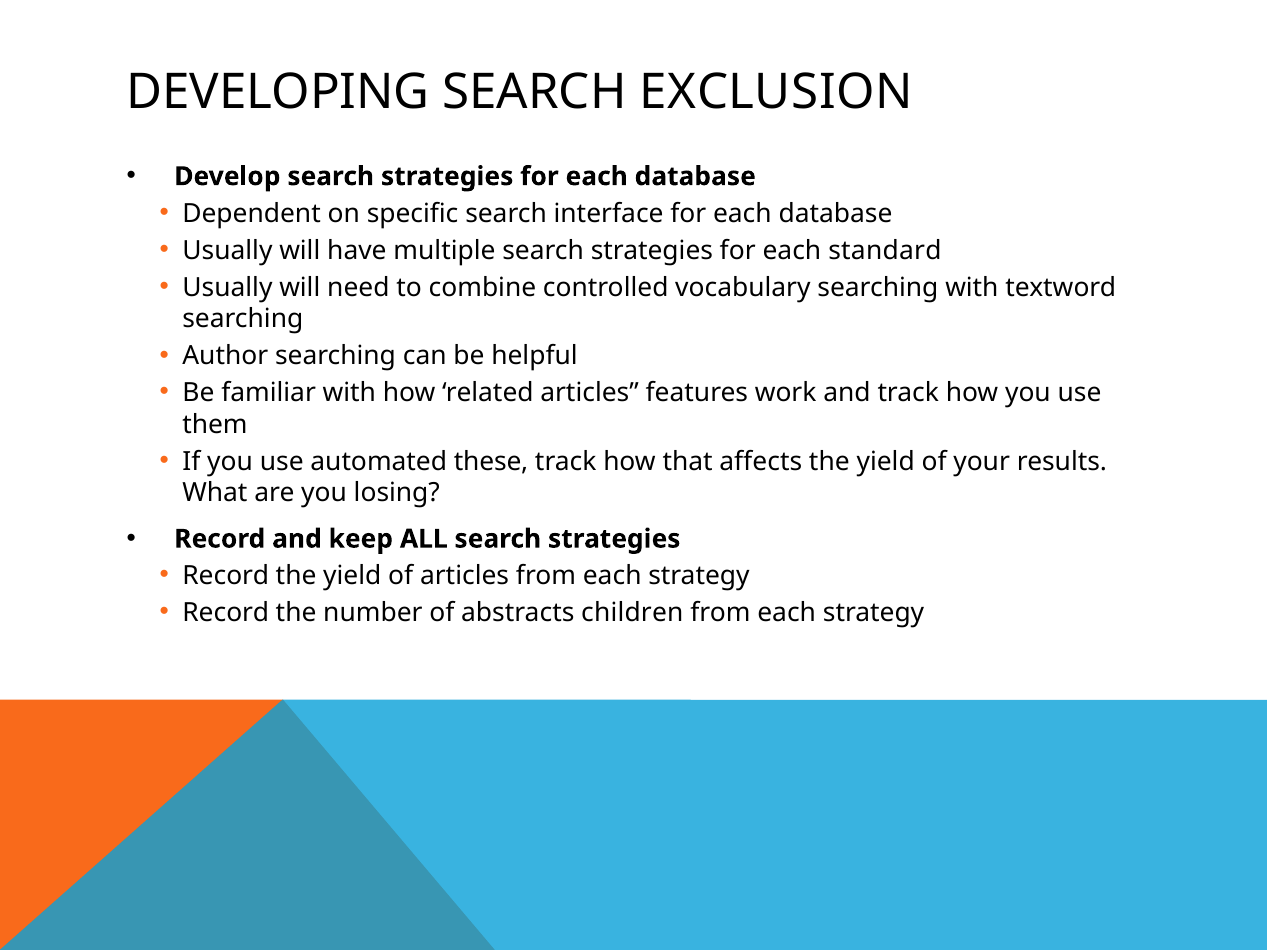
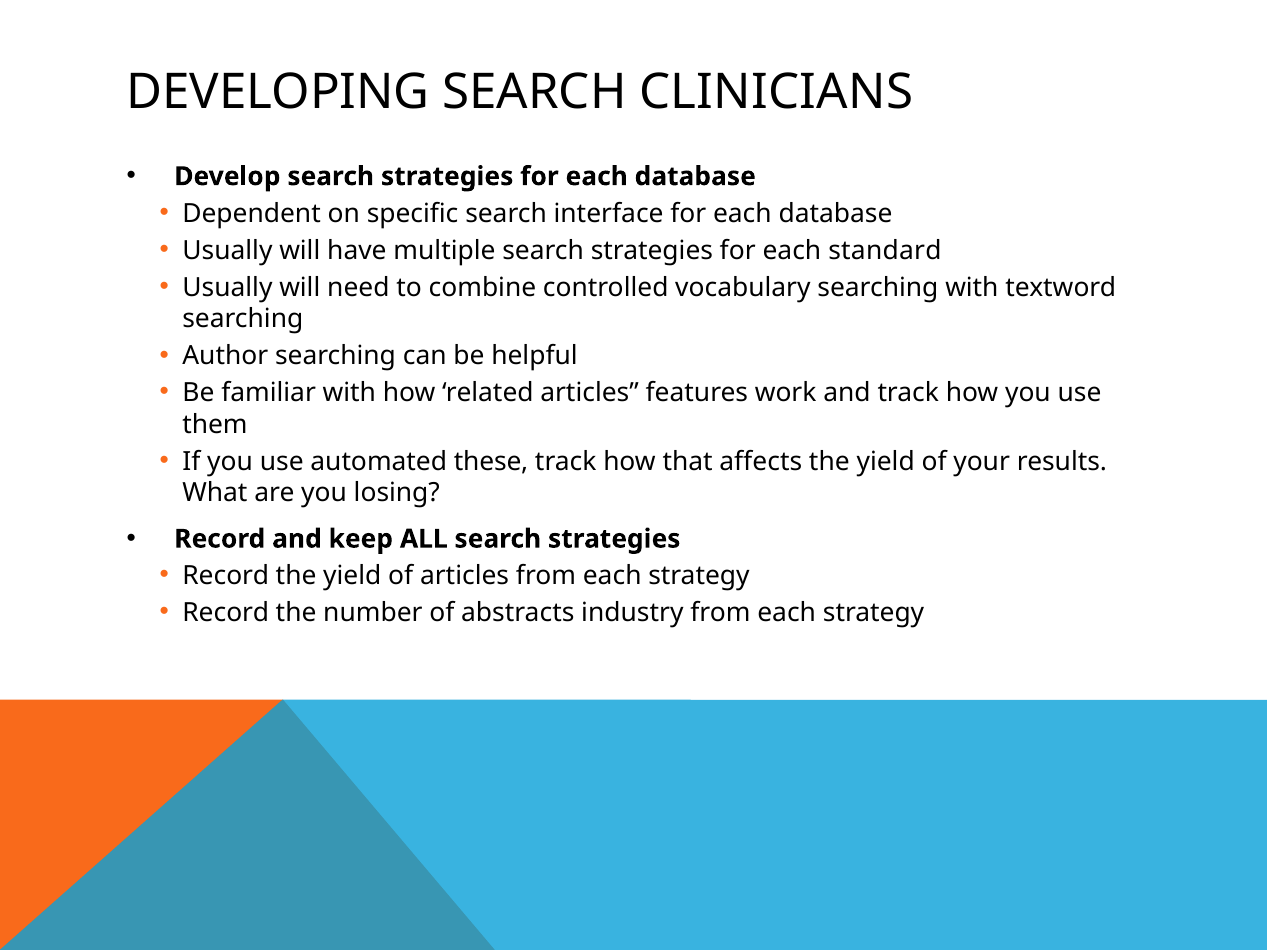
EXCLUSION: EXCLUSION -> CLINICIANS (776, 92)
children: children -> industry (632, 613)
